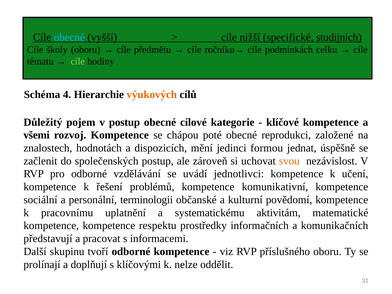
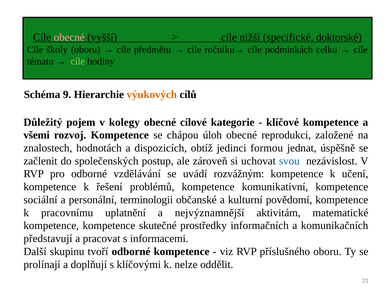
obecné colour: light blue -> pink (69, 37)
studijních: studijních -> doktorské (339, 37)
4: 4 -> 9 (67, 94)
v postup: postup -> kolegy (124, 122)
poté: poté -> úloh (212, 135)
mění: mění -> obtíž (202, 148)
svou colour: orange -> blue (289, 161)
jednotlivci: jednotlivci -> rozvážným (239, 174)
systematickému: systematickému -> nejvýznamnější (210, 213)
respektu: respektu -> skutečné (158, 226)
